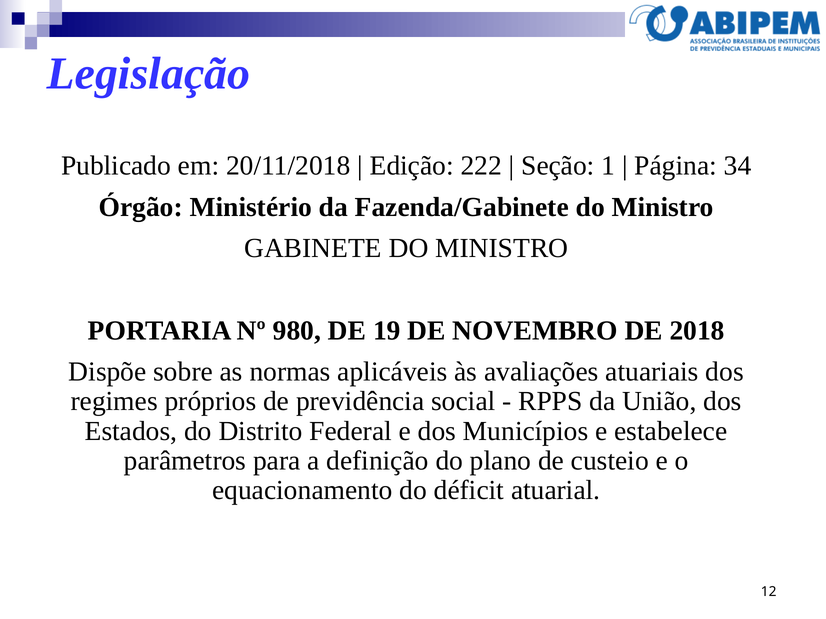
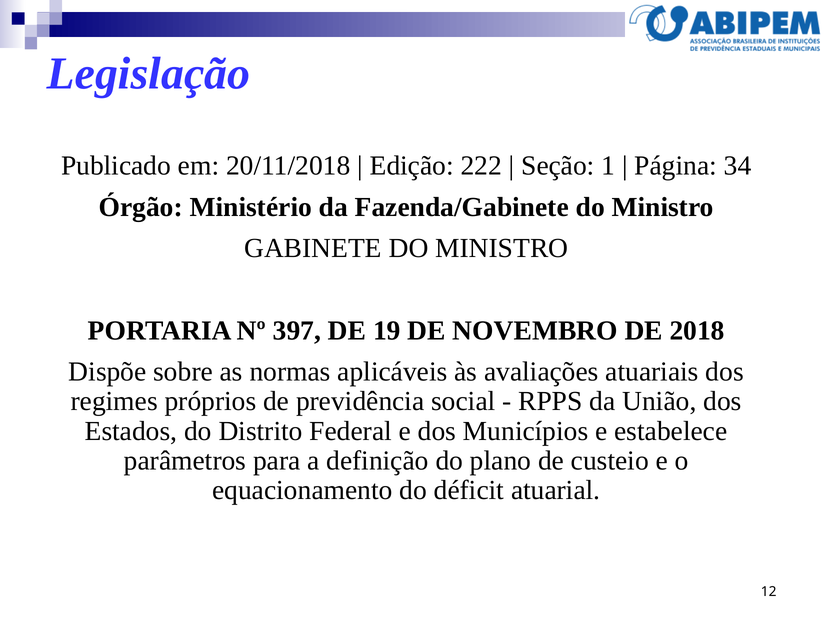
980: 980 -> 397 (297, 331)
